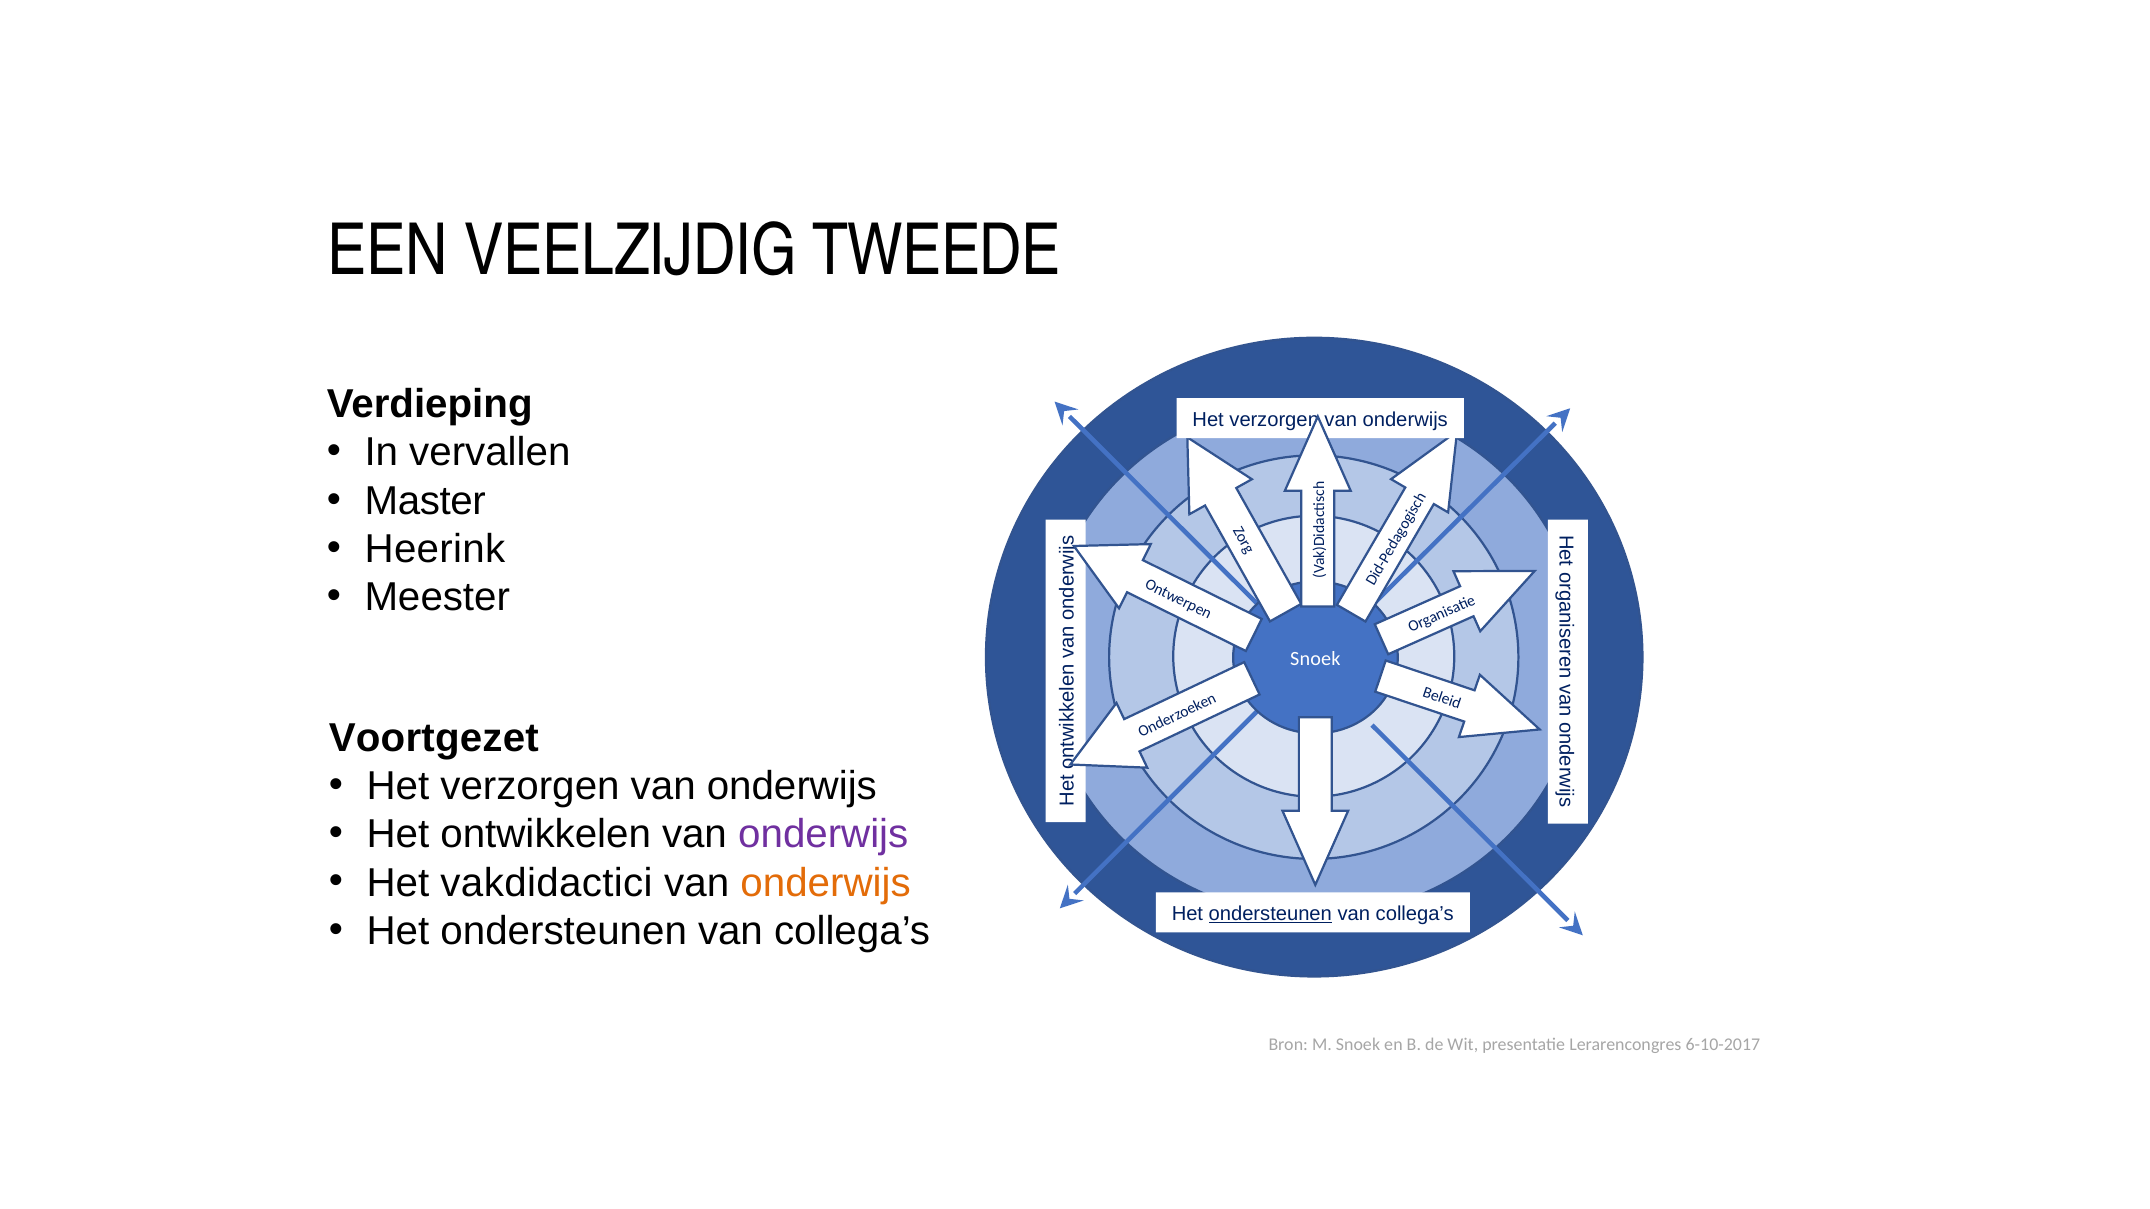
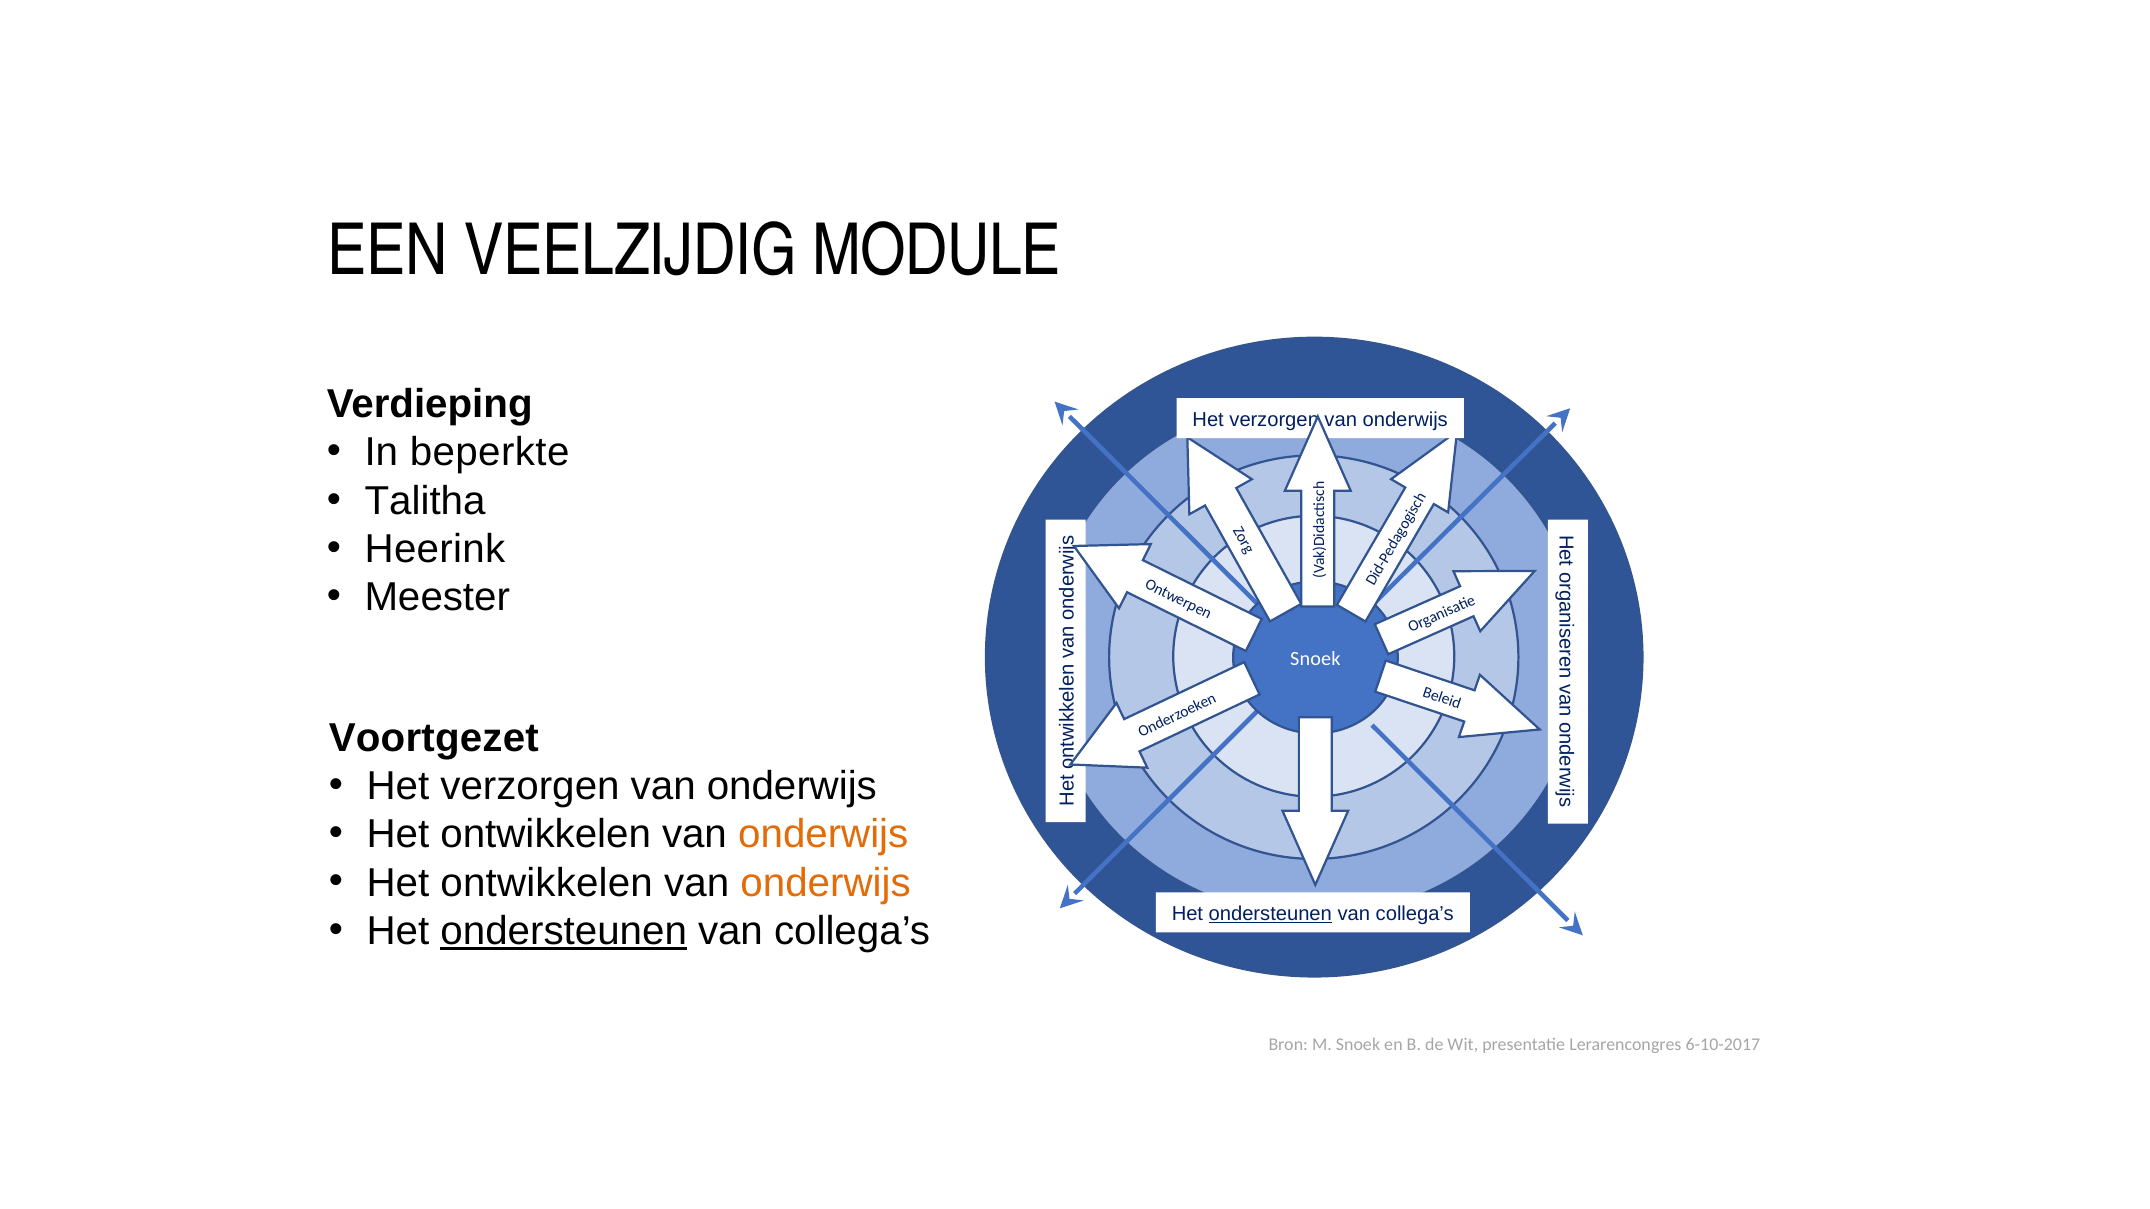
TWEEDE: TWEEDE -> MODULE (937, 251)
vervallen: vervallen -> beperkte (490, 453)
Master: Master -> Talitha (425, 501)
onderwijs colour: purple -> orange (823, 835)
vakdidactici: vakdidactici -> ontwikkelen (547, 883)
ondersteunen underline: none -> present (564, 931)
